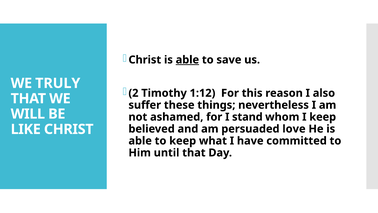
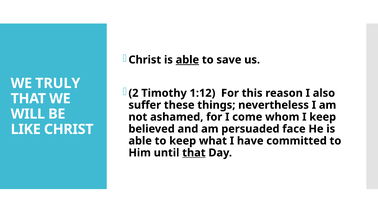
stand: stand -> come (247, 117)
love: love -> face (294, 129)
that underline: none -> present (194, 152)
